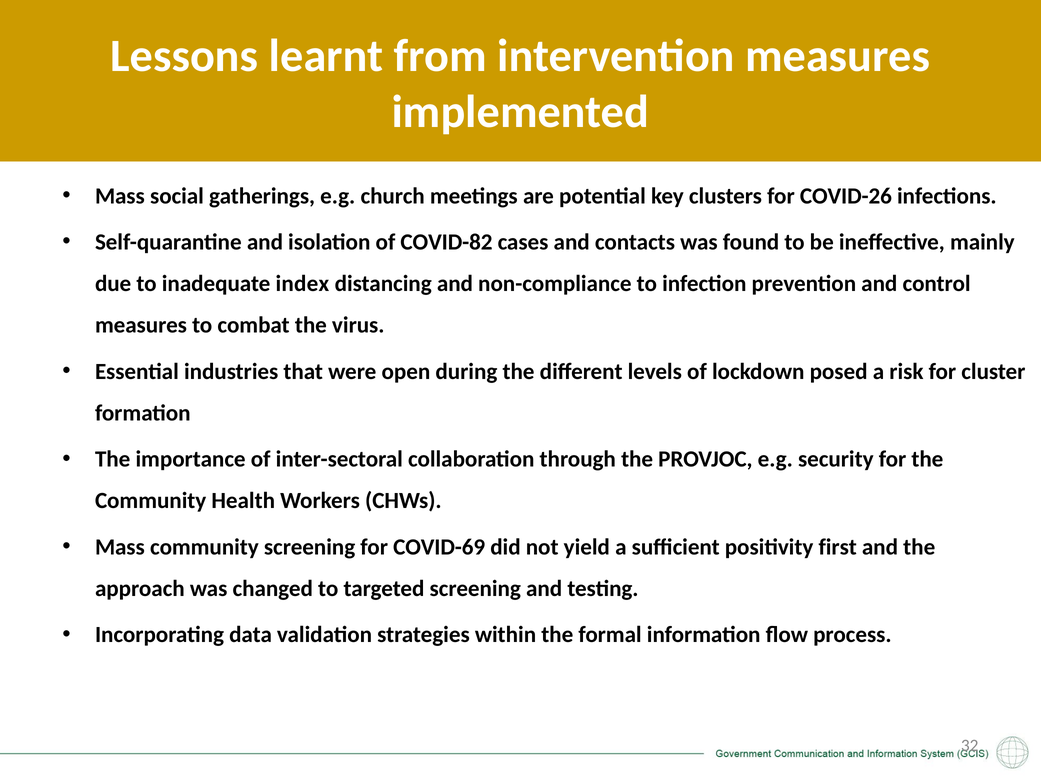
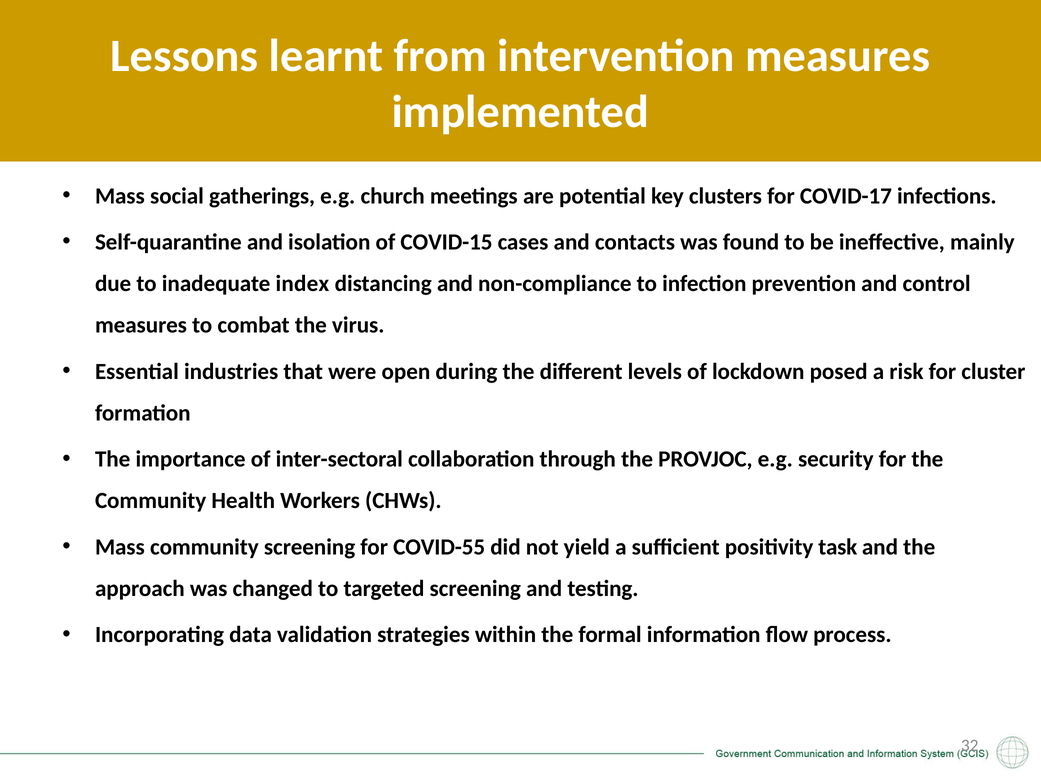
COVID-26: COVID-26 -> COVID-17 (846, 196)
COVID-82: COVID-82 -> COVID-15 (446, 242)
COVID-69: COVID-69 -> COVID-55 (439, 547)
first: first -> task (838, 547)
